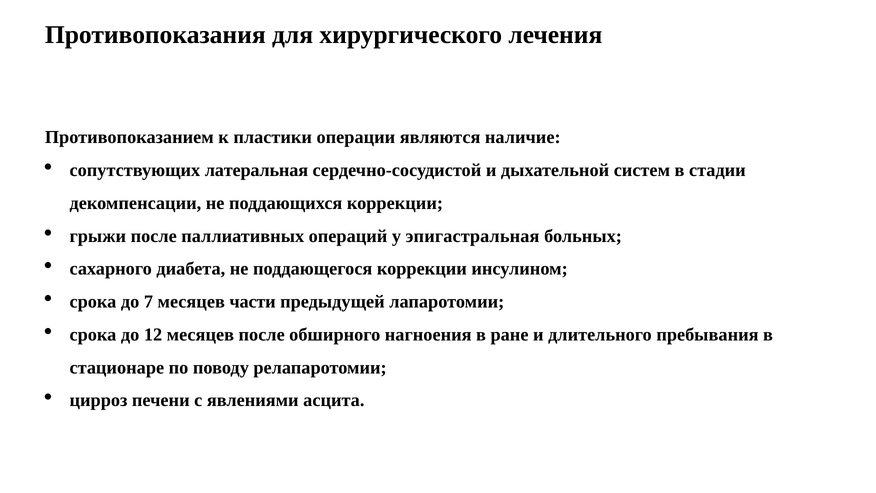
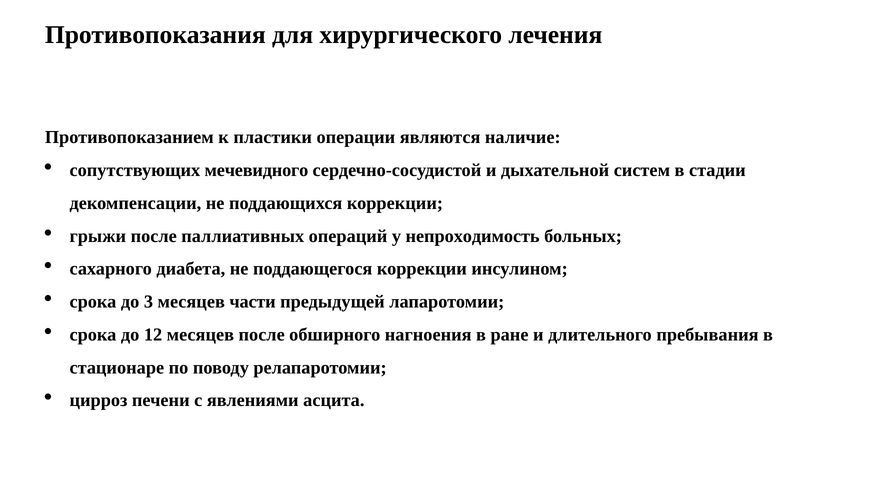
латеральная: латеральная -> мечевидного (256, 170)
эпигастральная: эпигастральная -> непроходимость (473, 236)
7: 7 -> 3 (148, 302)
